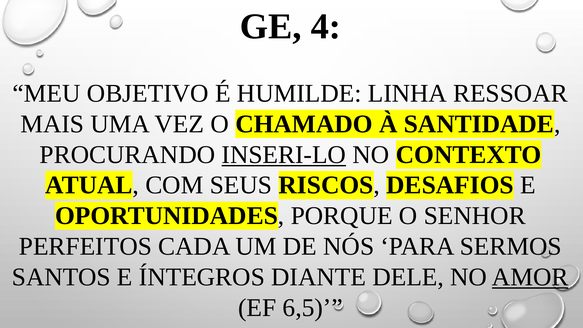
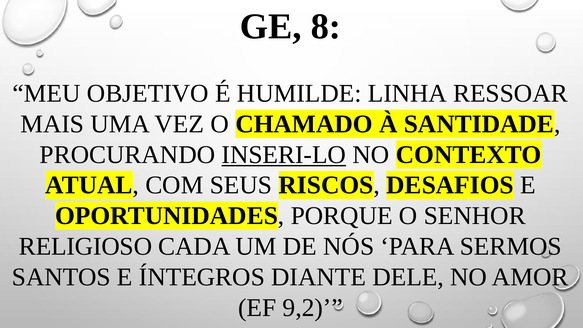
4: 4 -> 8 (326, 26)
PERFEITOS: PERFEITOS -> RELIGIOSO (85, 246)
AMOR underline: present -> none (530, 277)
6,5: 6,5 -> 9,2 (313, 308)
